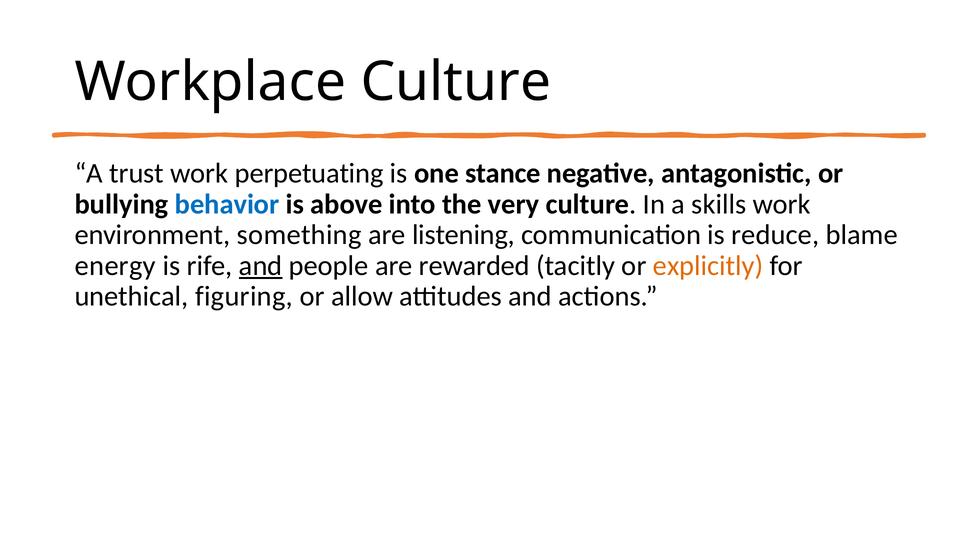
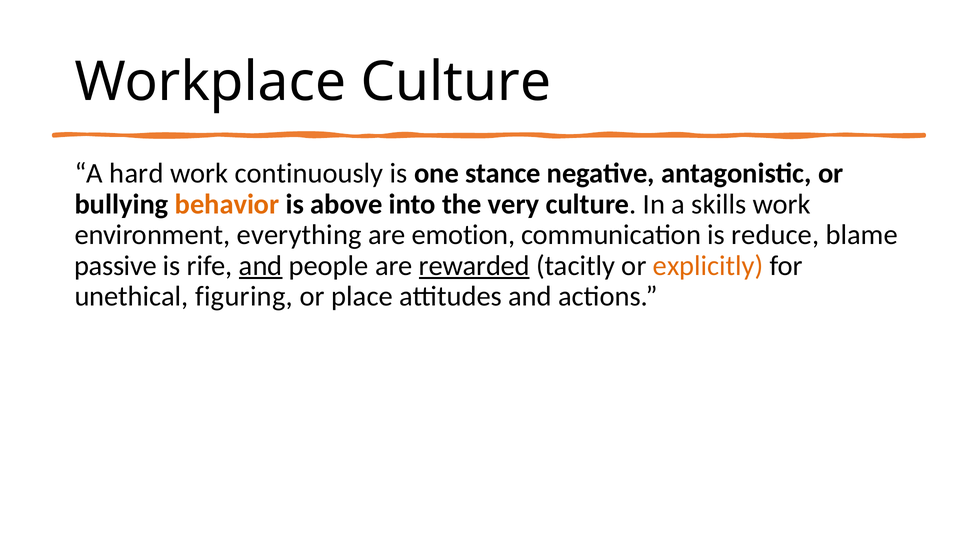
trust: trust -> hard (136, 174)
perpetuating: perpetuating -> continuously (309, 174)
behavior colour: blue -> orange (227, 204)
something: something -> everything (299, 235)
listening: listening -> emotion (464, 235)
energy: energy -> passive (116, 266)
rewarded underline: none -> present (474, 266)
allow: allow -> place (362, 297)
